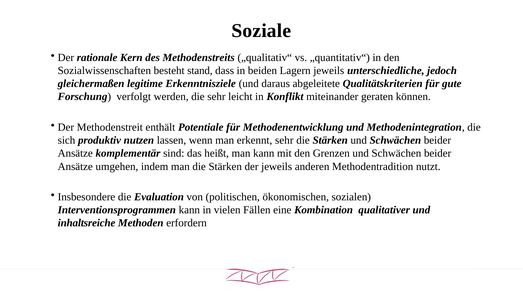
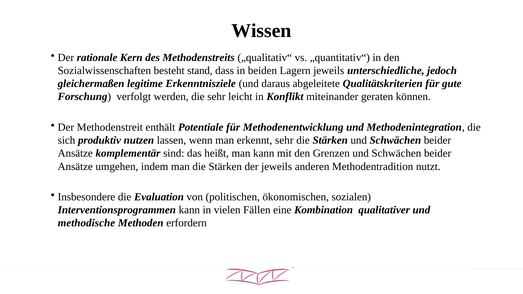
Soziale: Soziale -> Wissen (261, 31)
inhaltsreiche: inhaltsreiche -> methodische (86, 223)
